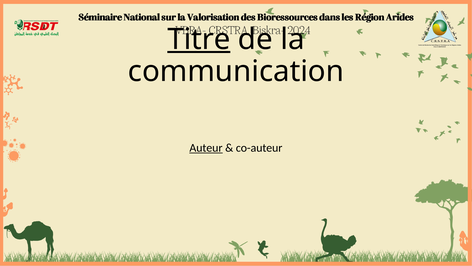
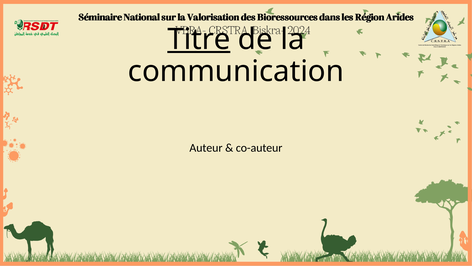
Auteur underline: present -> none (206, 148)
